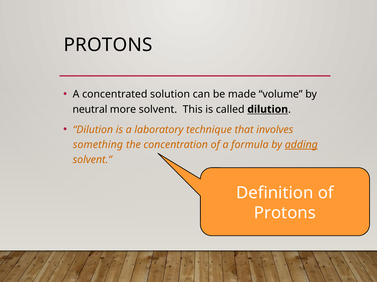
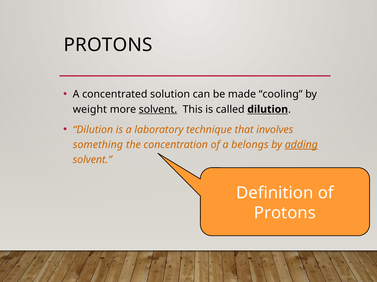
volume: volume -> cooling (281, 95)
neutral: neutral -> weight (90, 110)
solvent underline: none -> present (158, 110)
formula: formula -> belongs (250, 145)
